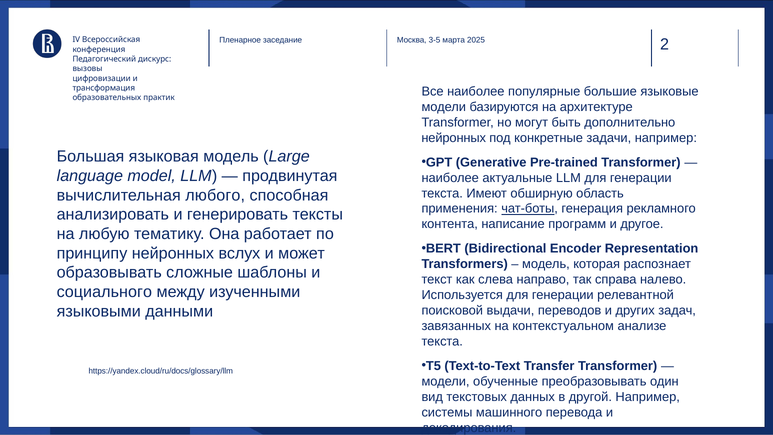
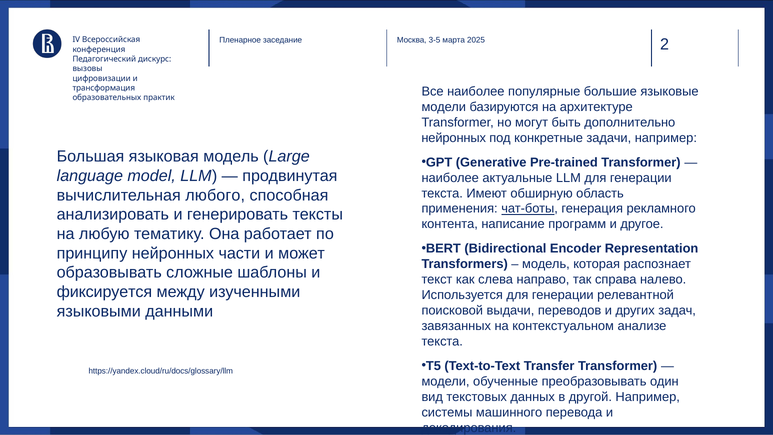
вслух: вслух -> части (239, 253)
социального: социального -> фиксируется (104, 292)
